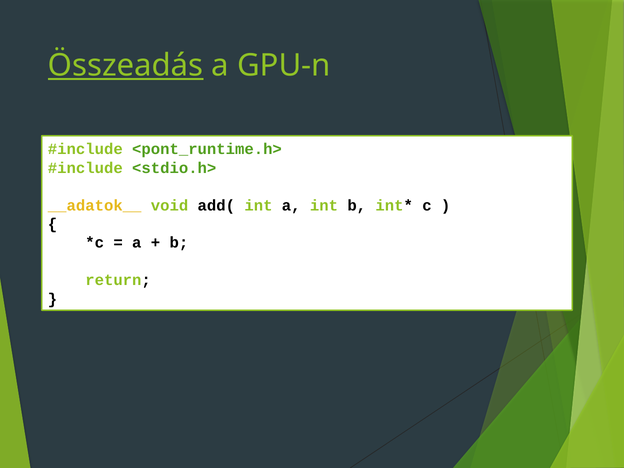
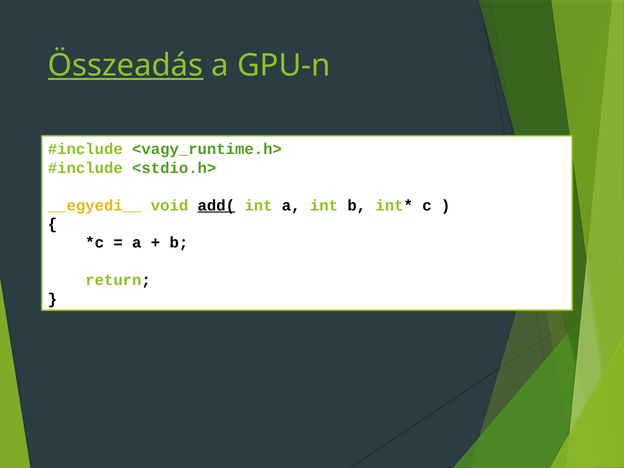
<pont_runtime.h>: <pont_runtime.h> -> <vagy_runtime.h> (207, 149)
__adatok__: __adatok__ -> __egyedi__ (95, 205)
add( underline: none -> present (216, 205)
